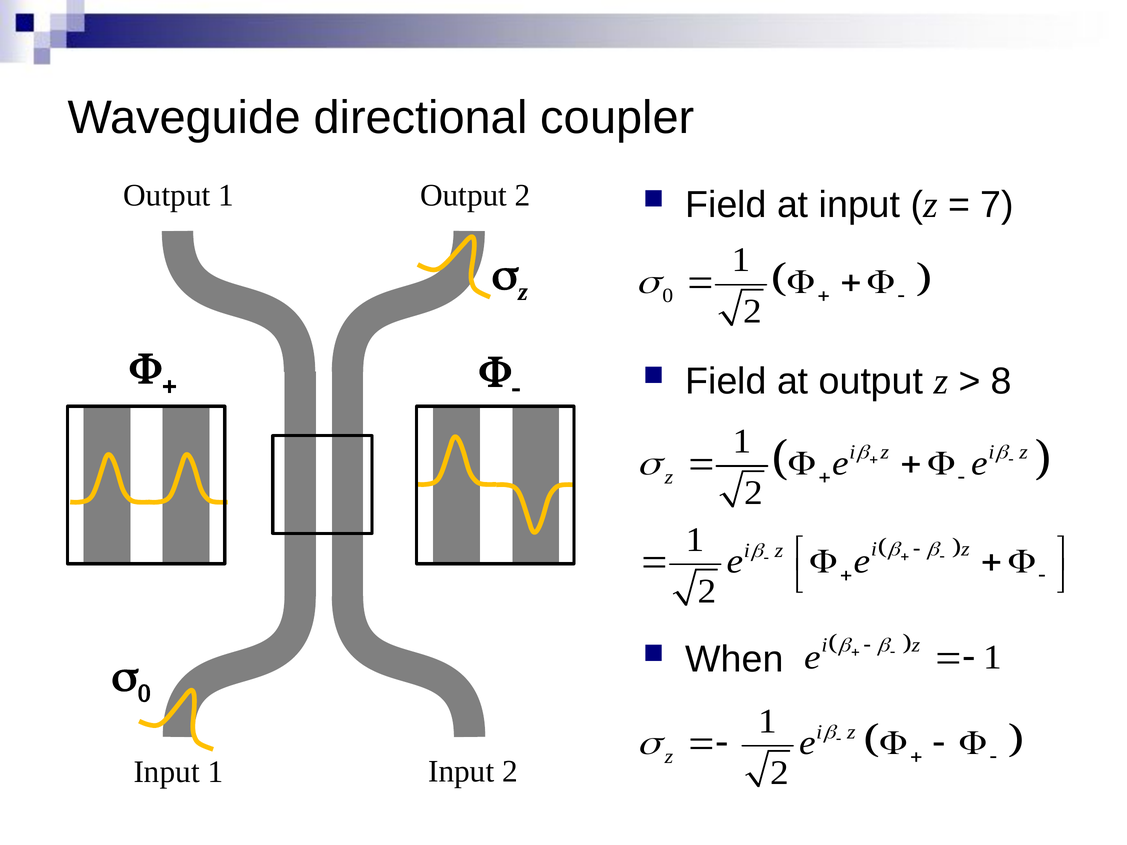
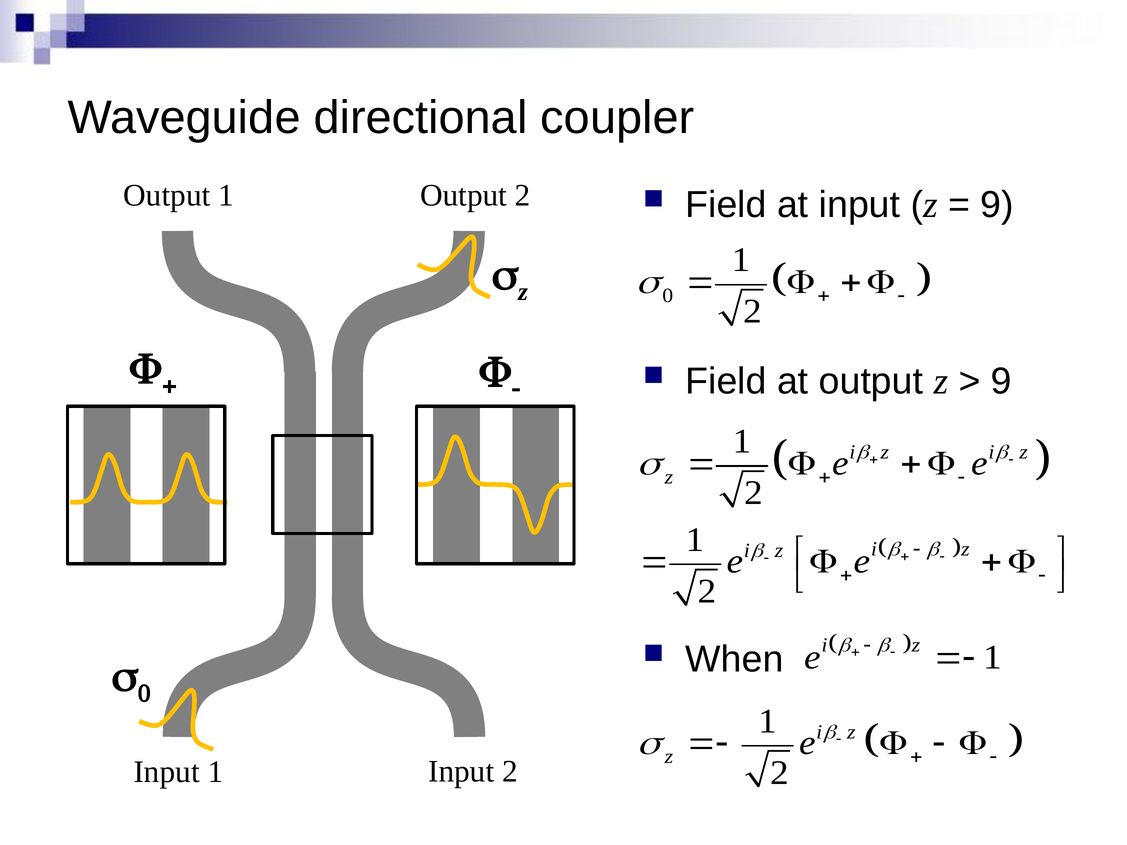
7: 7 -> 9 (997, 205)
8: 8 -> 9 (1001, 381)
